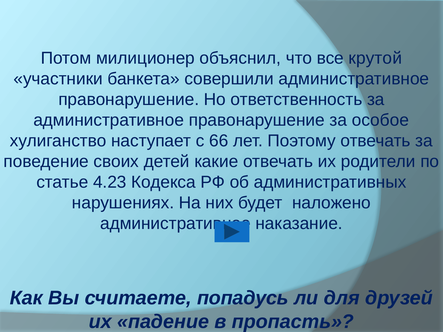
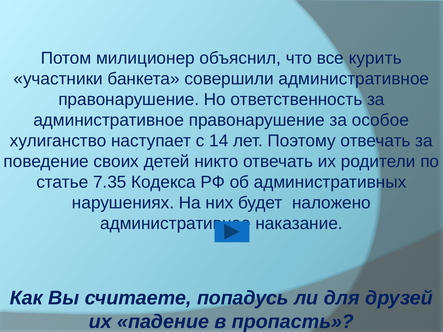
крутой: крутой -> курить (375, 58)
66: 66 -> 14 (219, 141)
какие: какие -> никто (216, 162)
4.23: 4.23 -> 7.35 (110, 182)
